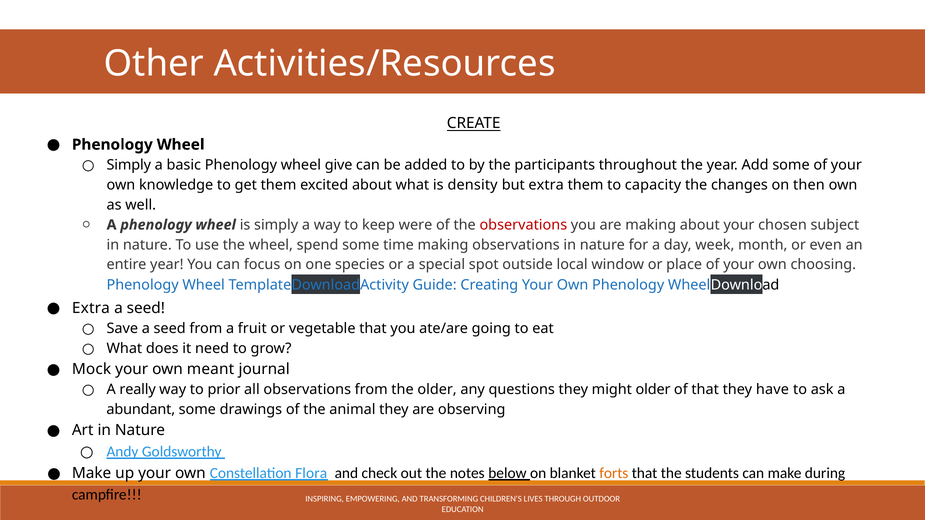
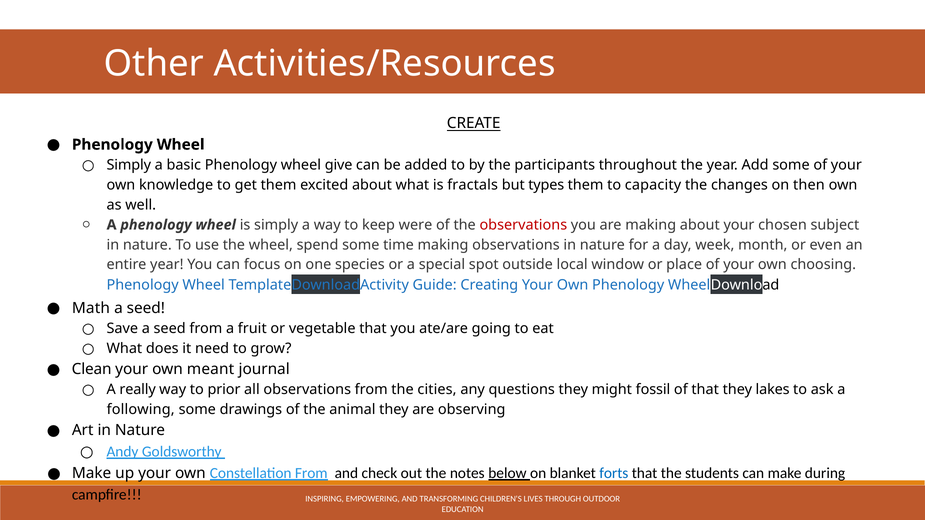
density: density -> fractals (473, 185)
but extra: extra -> types (546, 185)
Extra: Extra -> Math (91, 308)
Mock: Mock -> Clean (92, 369)
the older: older -> cities (437, 390)
might older: older -> fossil (653, 390)
have: have -> lakes (773, 390)
abundant: abundant -> following (141, 410)
Constellation Flora: Flora -> From (311, 474)
forts colour: orange -> blue (614, 474)
